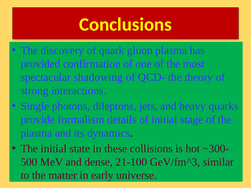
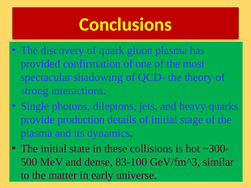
formalism: formalism -> production (81, 120)
21-100: 21-100 -> 83-100 (131, 162)
